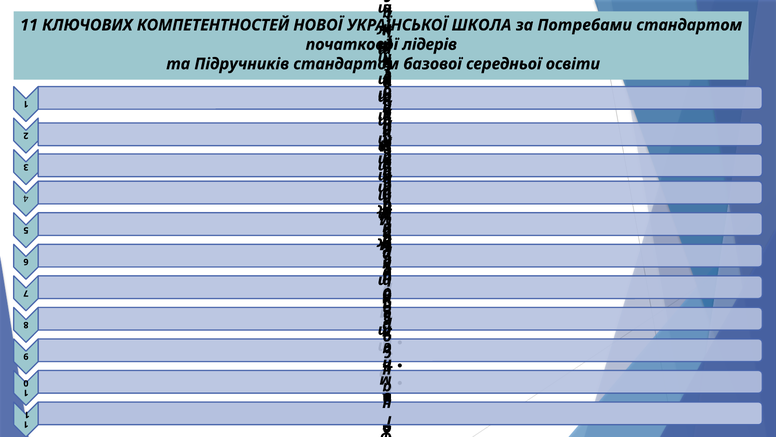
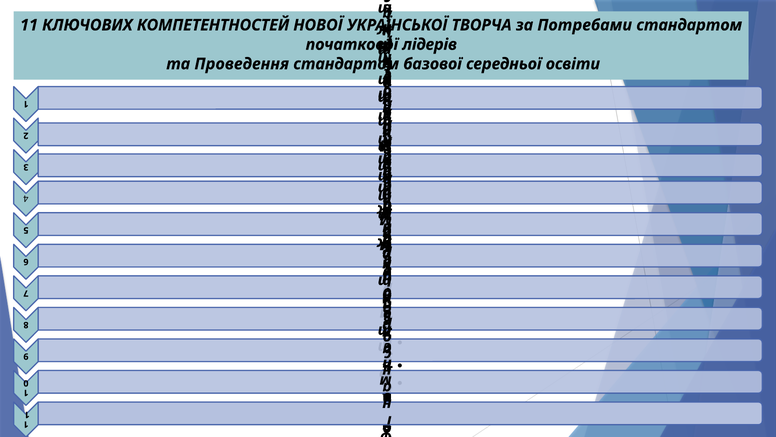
ШКОЛА: ШКОЛА -> ТВОРЧА (482, 25)
Підручників: Підручників -> Проведення (242, 64)
